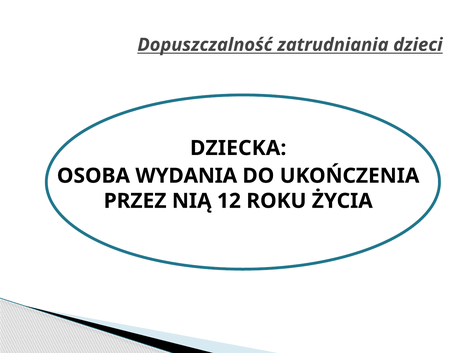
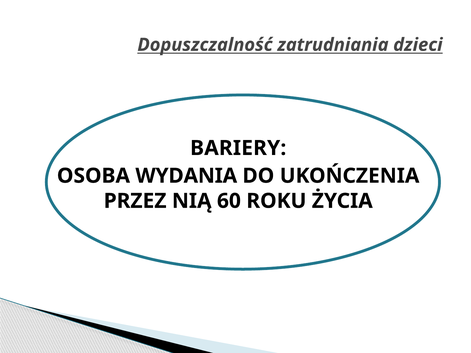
DZIECKA: DZIECKA -> BARIERY (238, 148)
12: 12 -> 60 (229, 201)
